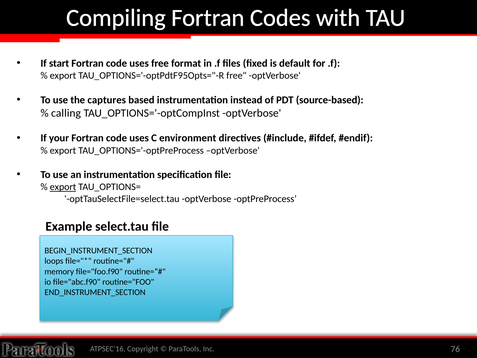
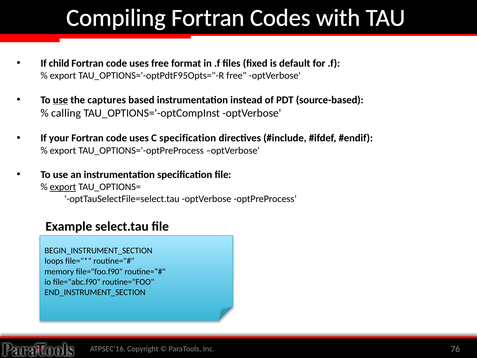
start: start -> child (59, 63)
use underline: none -> present (60, 100)
C environment: environment -> specification (188, 138)
